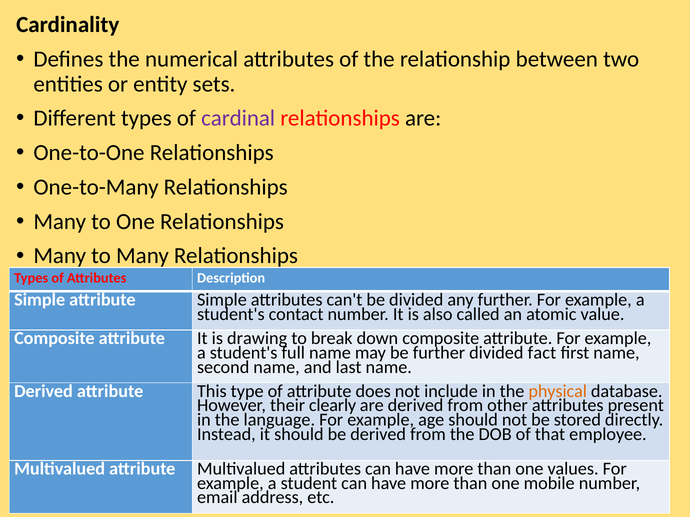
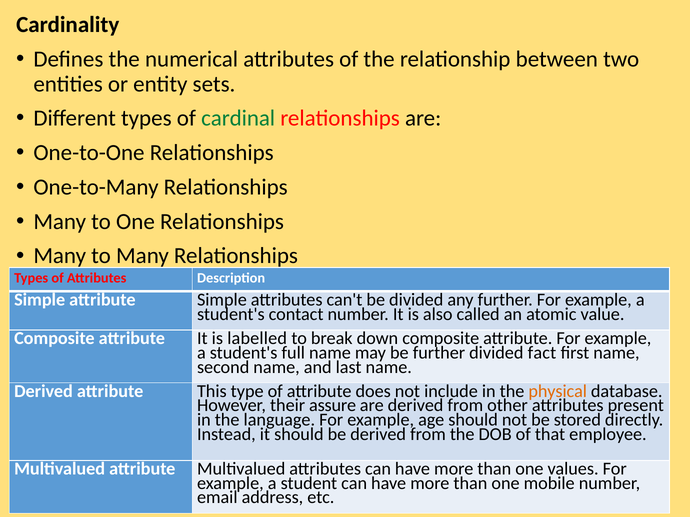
cardinal colour: purple -> green (238, 118)
drawing: drawing -> labelled (257, 339)
clearly: clearly -> assure (333, 406)
